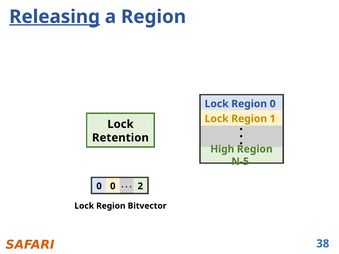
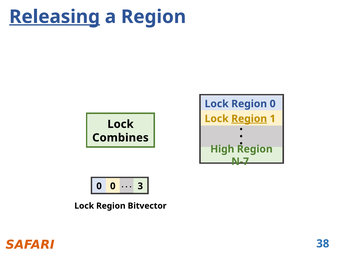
Region underline: none -> present (249, 119)
Retention: Retention -> Combines (120, 138)
N-5: N-5 -> N-7 (240, 162)
2: 2 -> 3 (140, 186)
